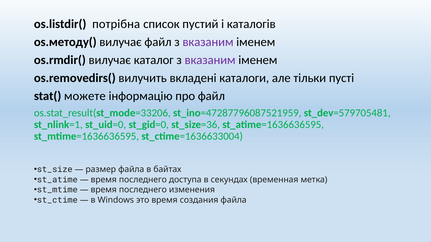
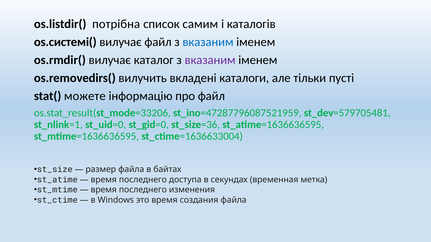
пустий: пустий -> самим (200, 24)
os.методу(: os.методу( -> os.системі( (65, 42)
вказаним colour: purple -> blue (208, 42)
